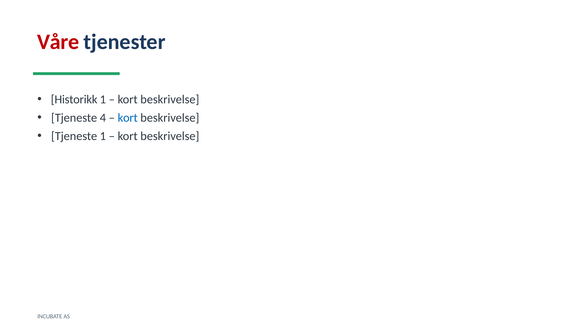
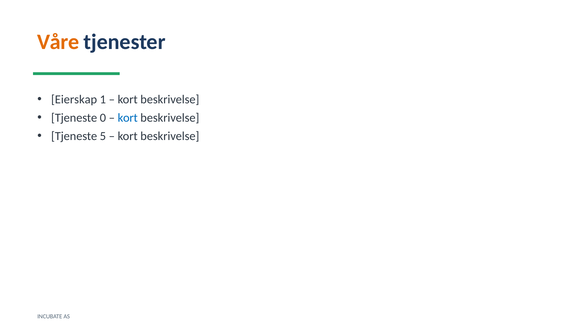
Våre colour: red -> orange (58, 42)
Historikk: Historikk -> Eierskap (74, 99)
4: 4 -> 0 (103, 118)
Tjeneste 1: 1 -> 5 (103, 136)
